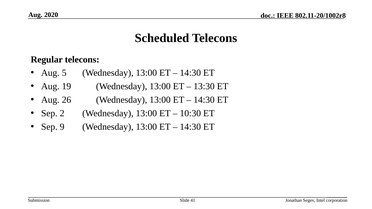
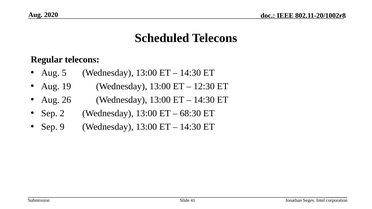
13:30: 13:30 -> 12:30 (204, 87)
10:30: 10:30 -> 68:30 (190, 113)
